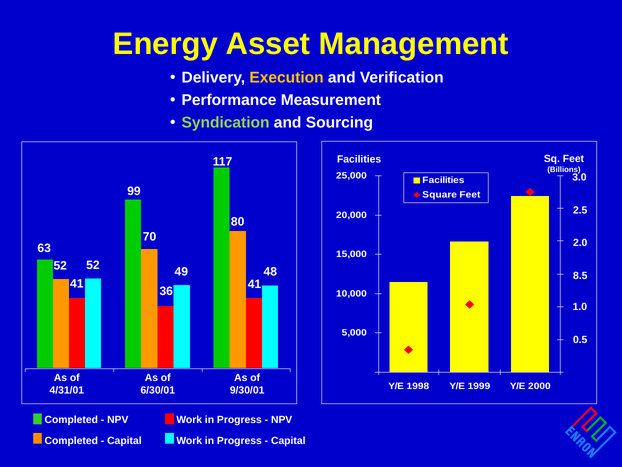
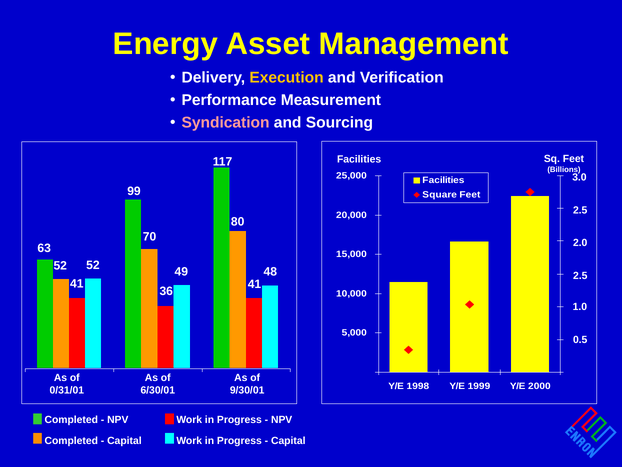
Syndication colour: light green -> pink (226, 123)
8.5: 8.5 -> 2.5 (580, 275)
4/31/01: 4/31/01 -> 0/31/01 (67, 390)
